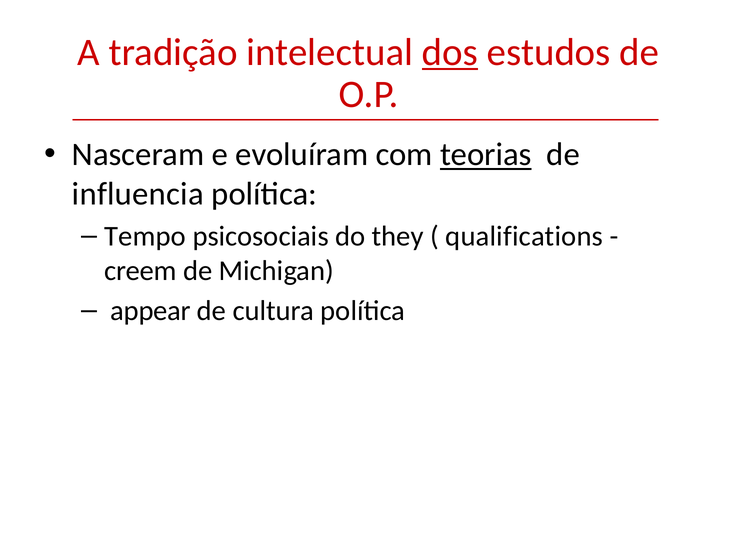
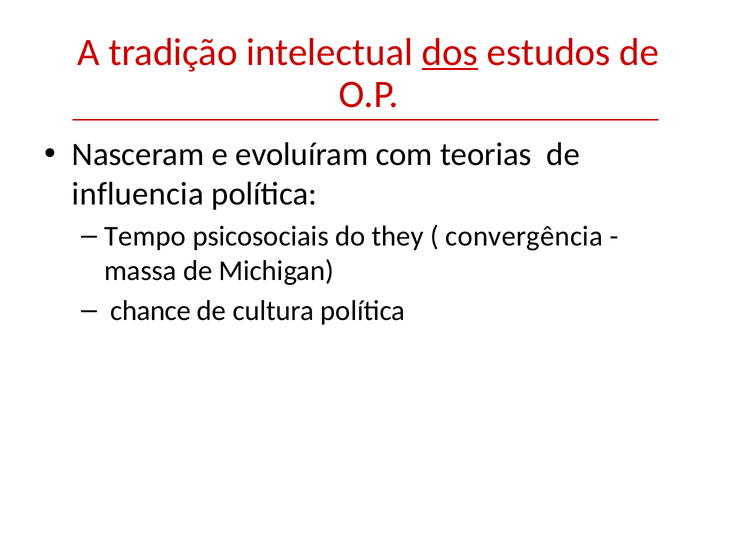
teorias underline: present -> none (486, 155)
qualifications: qualifications -> convergência (524, 236)
creem: creem -> massa (140, 271)
appear: appear -> chance (151, 311)
